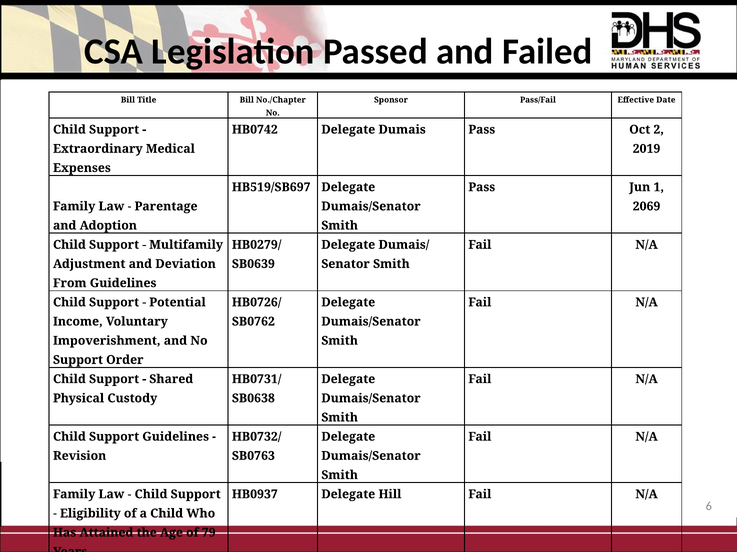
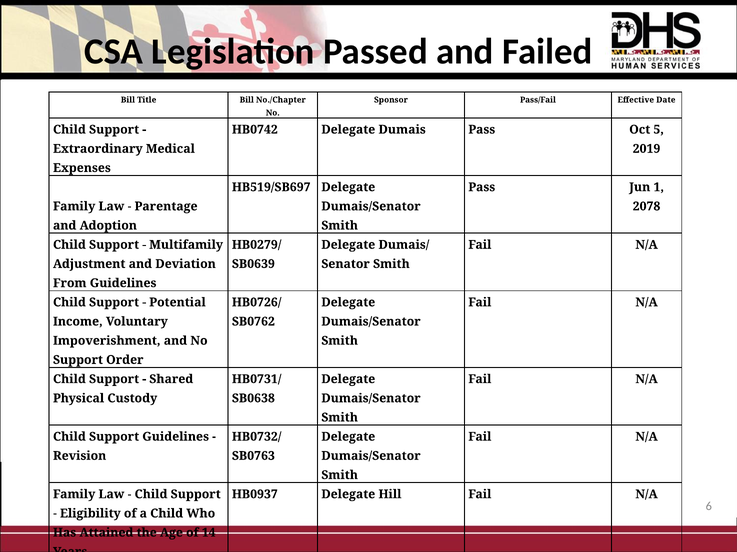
2: 2 -> 5 (659, 130)
2069: 2069 -> 2078 (647, 207)
79: 79 -> 14 (209, 533)
